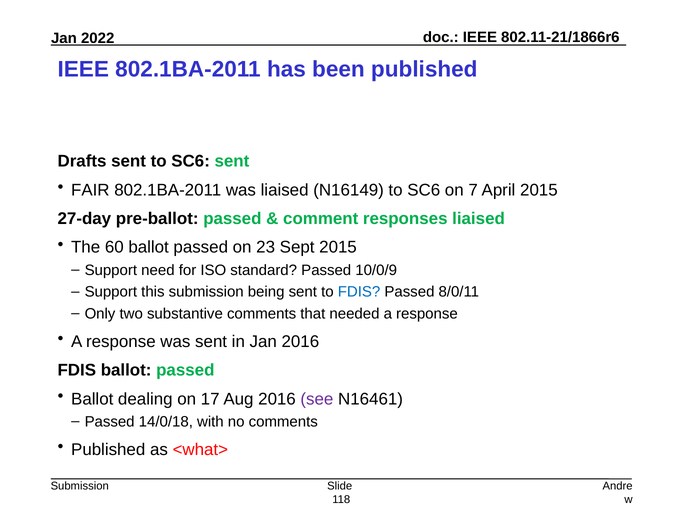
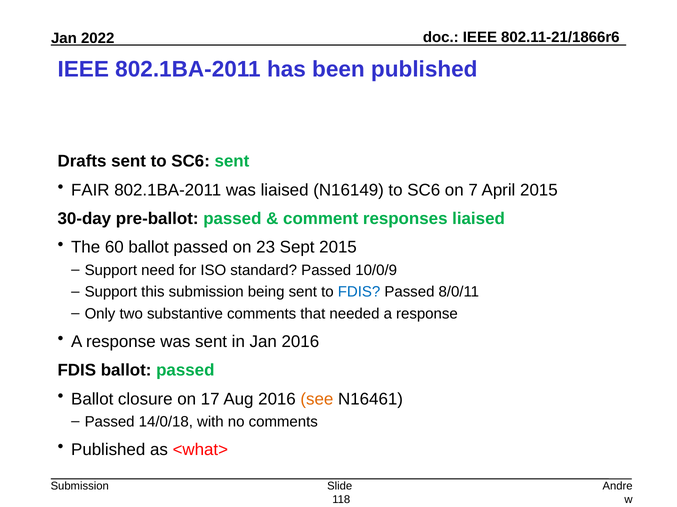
27-day: 27-day -> 30-day (84, 219)
dealing: dealing -> closure (145, 400)
see colour: purple -> orange (317, 400)
